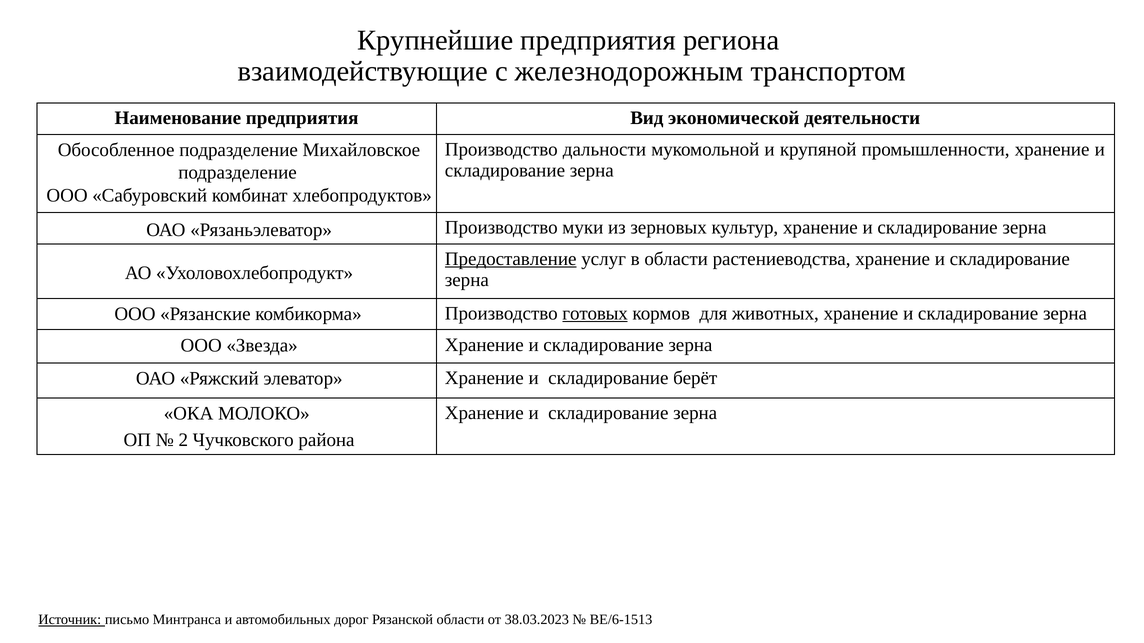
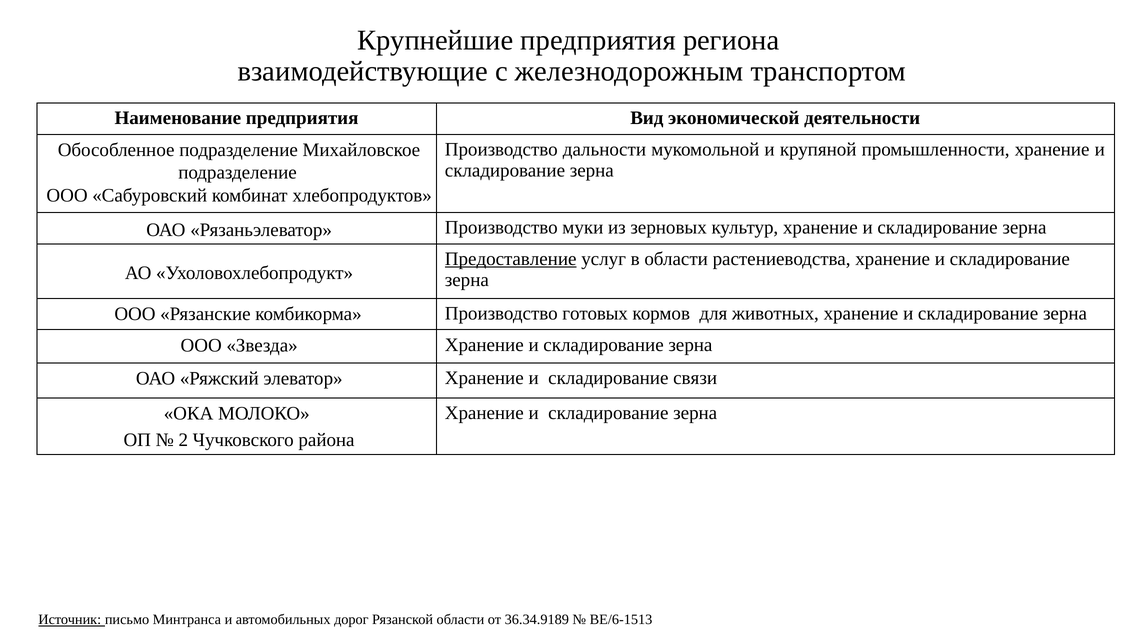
готовых underline: present -> none (595, 314)
берёт: берёт -> связи (695, 378)
38.03.2023: 38.03.2023 -> 36.34.9189 (537, 620)
